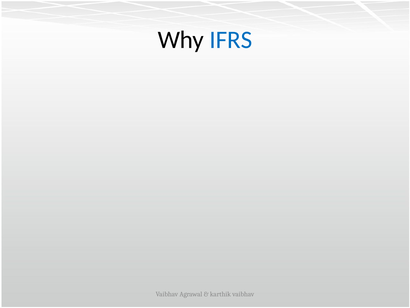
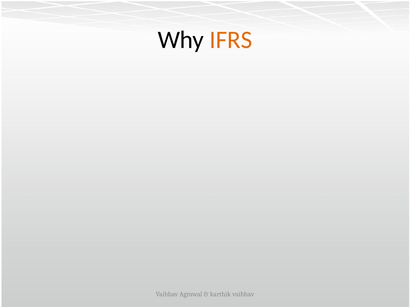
IFRS colour: blue -> orange (231, 40)
